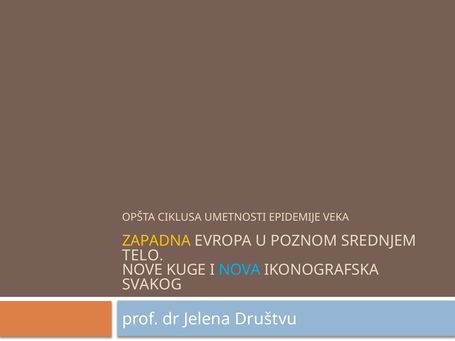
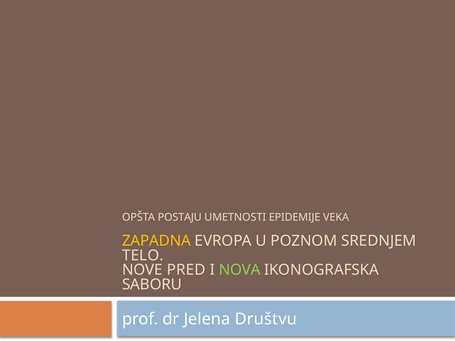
CIKLUSA: CIKLUSA -> POSTAJU (180, 218)
KUGE: KUGE -> PRED (186, 270)
NOVA colour: light blue -> light green (240, 270)
SVAKOG: SVAKOG -> SABORU (152, 285)
